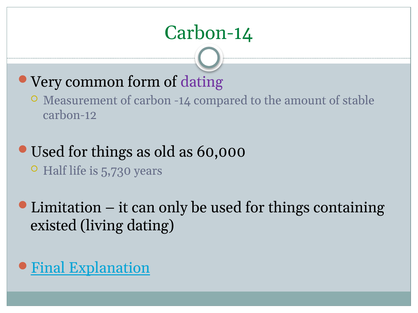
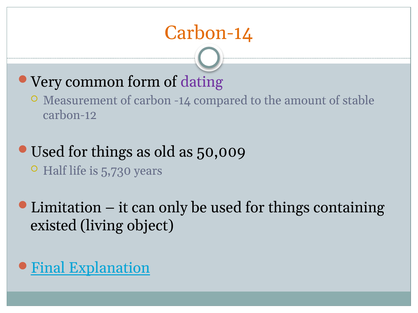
Carbon-14 colour: green -> orange (209, 33)
60,000: 60,000 -> 50,009 (221, 152)
living dating: dating -> object (150, 226)
